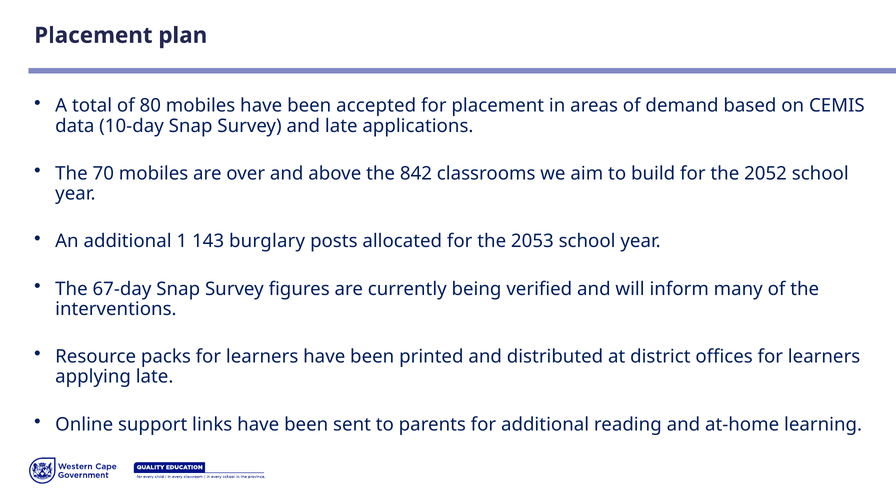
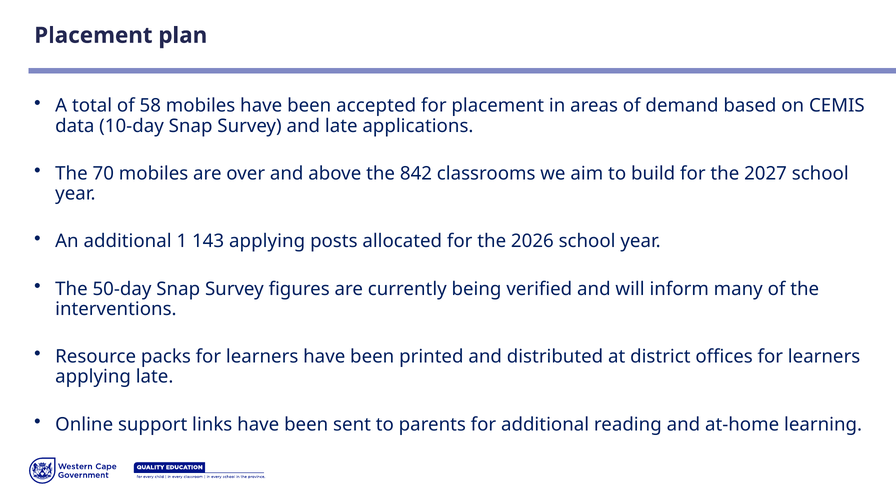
80: 80 -> 58 (150, 106)
2052: 2052 -> 2027 (766, 174)
143 burglary: burglary -> applying (267, 241)
2053: 2053 -> 2026 (532, 241)
67-day: 67-day -> 50-day (122, 289)
